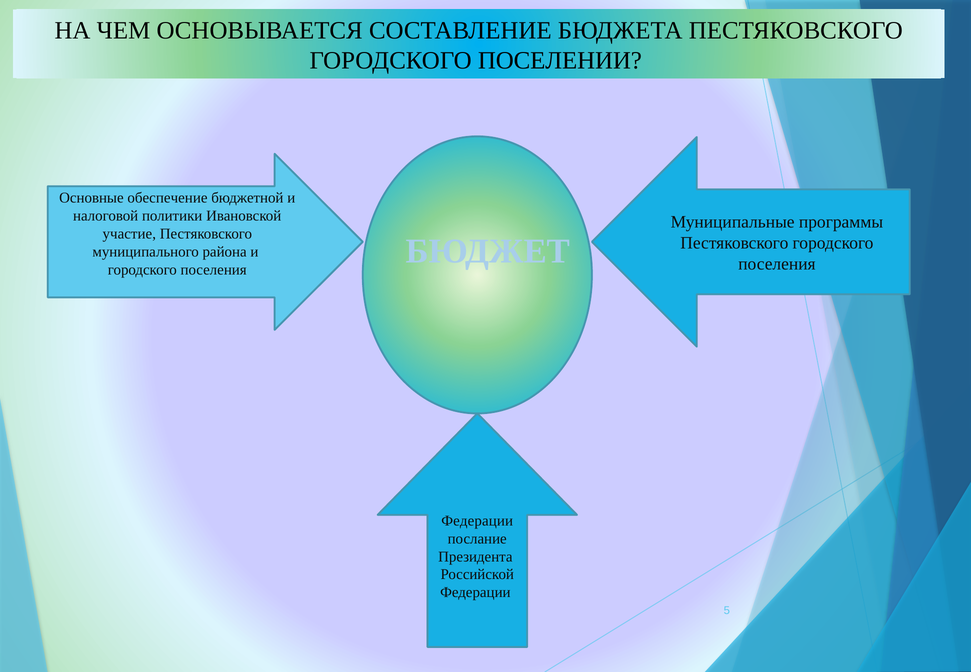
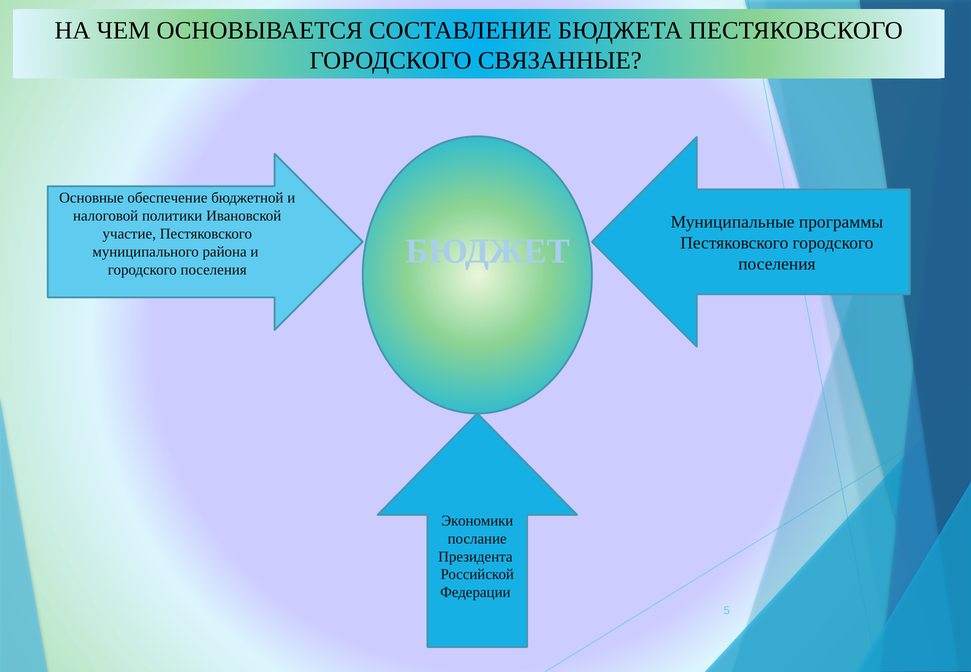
ПОСЕЛЕНИИ: ПОСЕЛЕНИИ -> СВЯЗАННЫЕ (560, 60)
Федерации: Федерации -> Экономики (477, 521)
